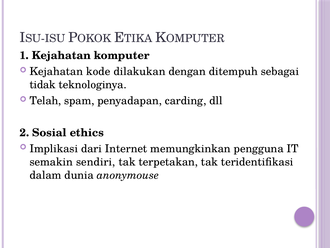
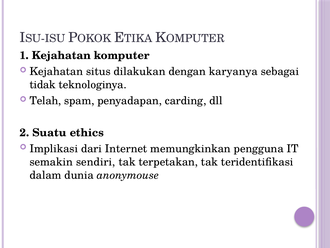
kode: kode -> situs (98, 71)
ditempuh: ditempuh -> karyanya (233, 71)
Sosial: Sosial -> Suatu (49, 132)
